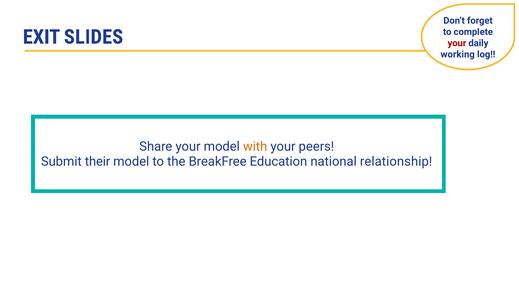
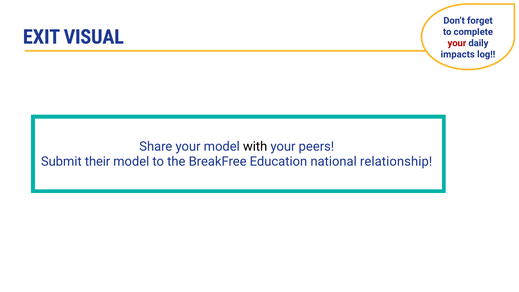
SLIDES: SLIDES -> VISUAL (94, 37)
working: working -> impacts (458, 54)
with colour: orange -> black (255, 146)
